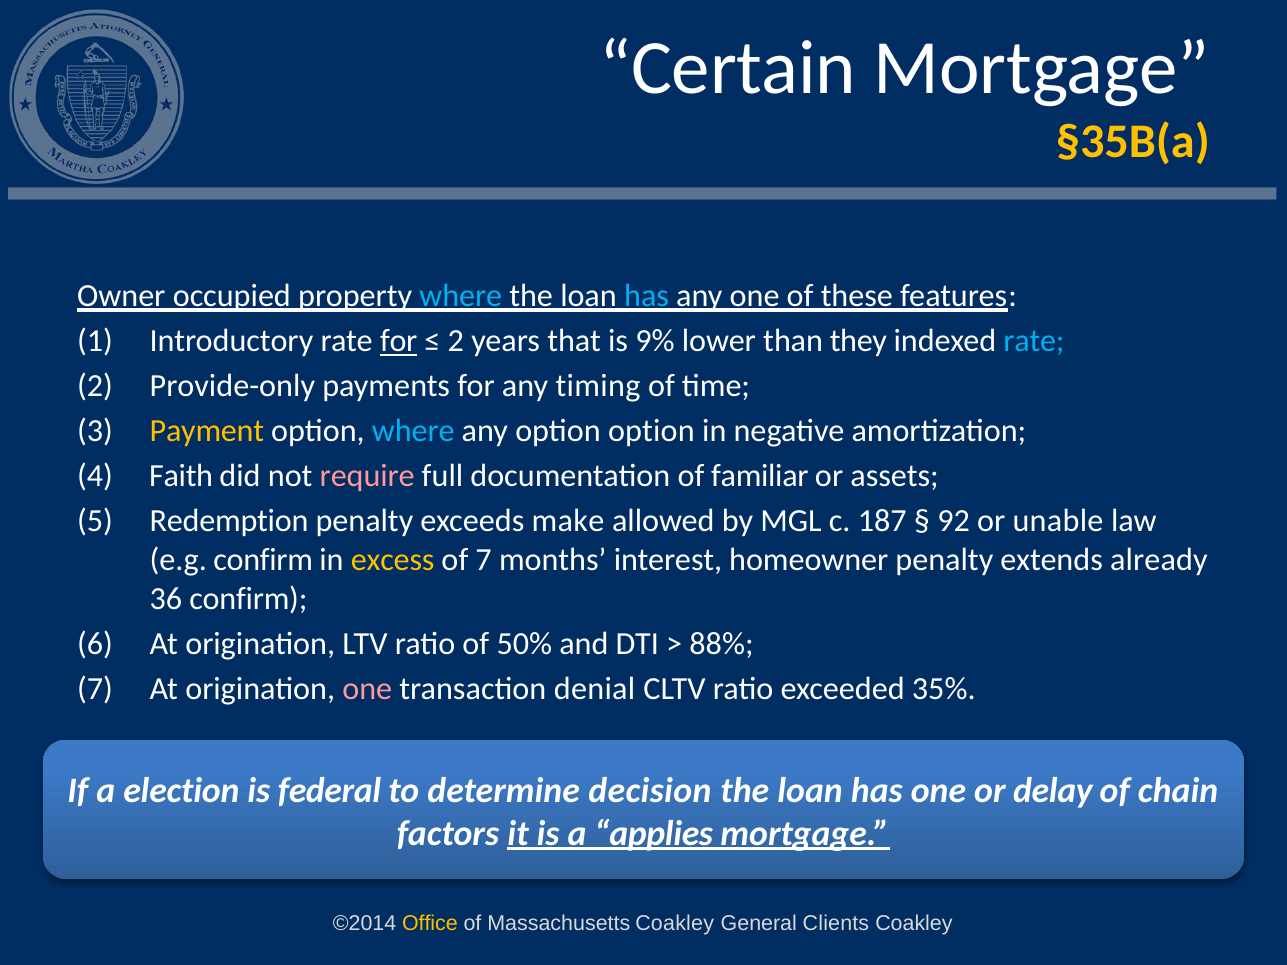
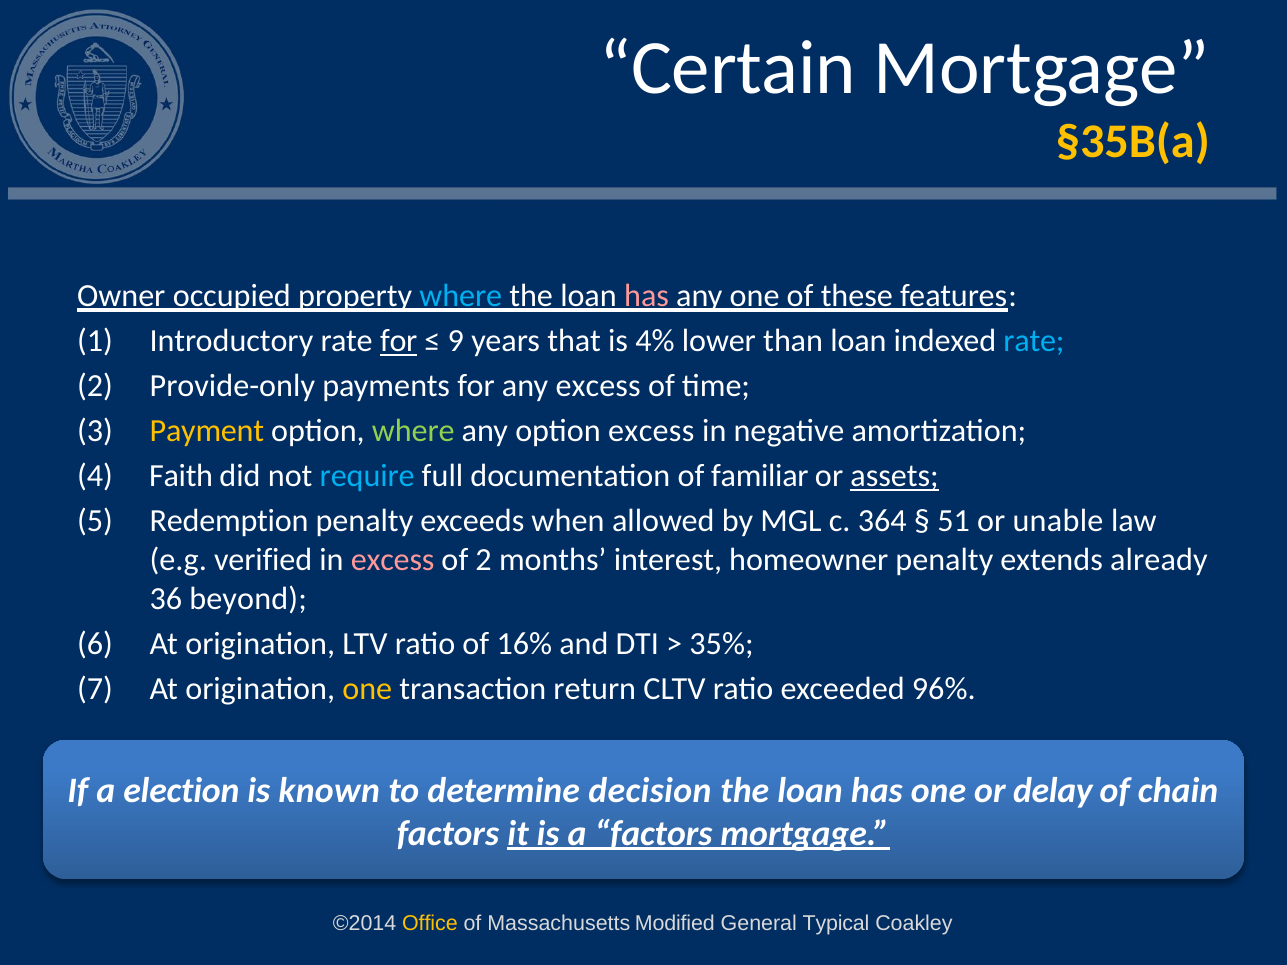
has colour: light blue -> pink (647, 296)
2: 2 -> 9 (456, 341)
9%: 9% -> 4% (655, 341)
than they: they -> loan (858, 341)
any timing: timing -> excess (598, 386)
where colour: light blue -> light green (413, 431)
option option: option -> excess (651, 431)
require colour: pink -> light blue (367, 476)
assets underline: none -> present (895, 476)
make: make -> when (568, 521)
187: 187 -> 364 (882, 521)
92: 92 -> 51 (954, 521)
e.g confirm: confirm -> verified (263, 560)
excess colour: yellow -> pink (393, 560)
of 7: 7 -> 2 (484, 560)
36 confirm: confirm -> beyond (248, 599)
50%: 50% -> 16% (524, 644)
88%: 88% -> 35% (721, 644)
one colour: pink -> yellow (367, 689)
denial: denial -> return (595, 689)
35%: 35% -> 96% (944, 689)
federal: federal -> known (329, 791)
a applies: applies -> factors (654, 834)
Massachusetts Coakley: Coakley -> Modified (675, 924)
Clients: Clients -> Typical (836, 924)
